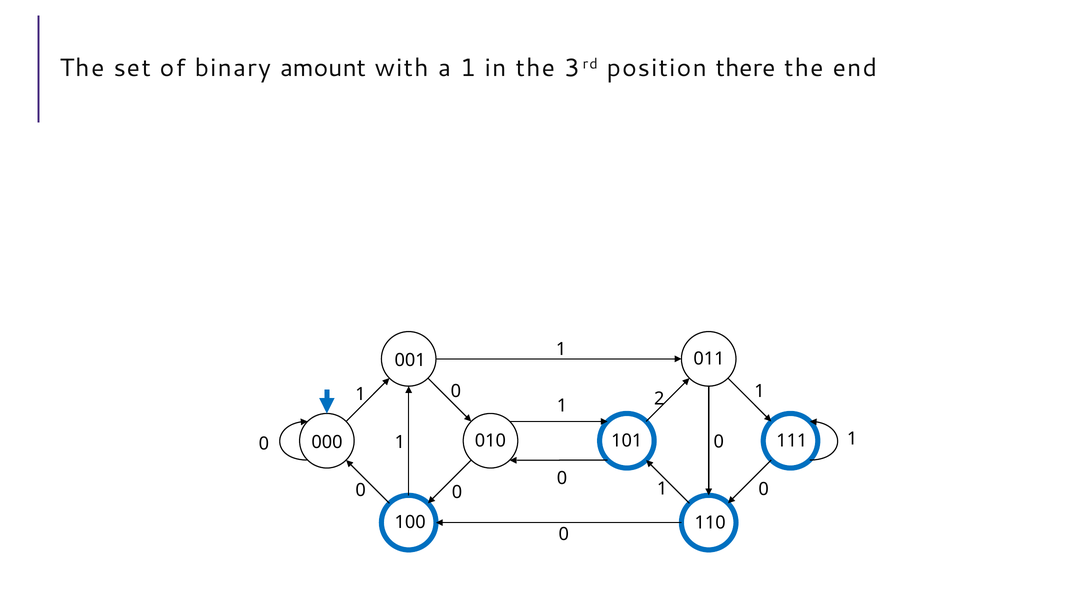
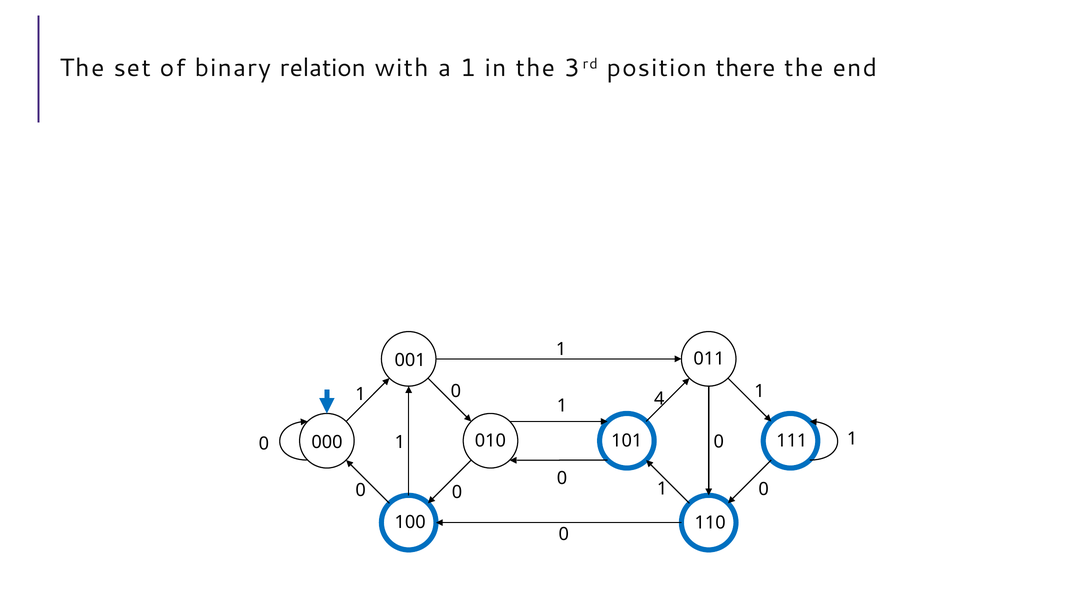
amount: amount -> relation (323, 68)
2: 2 -> 4 (659, 399)
